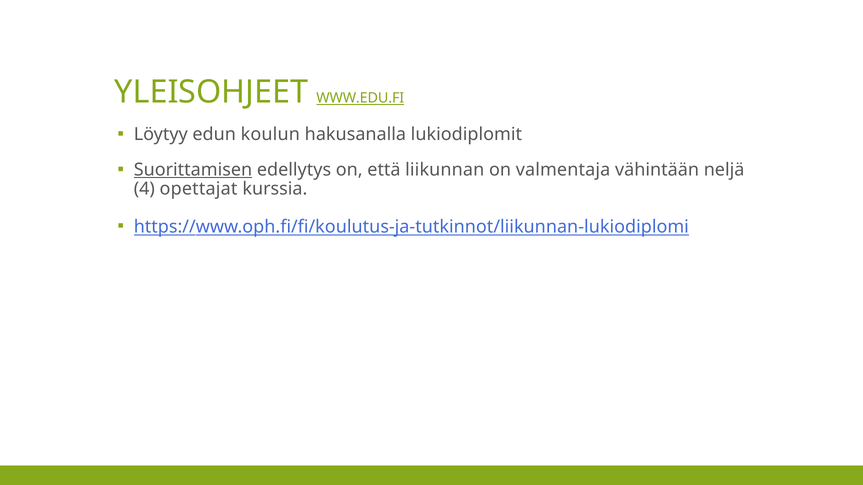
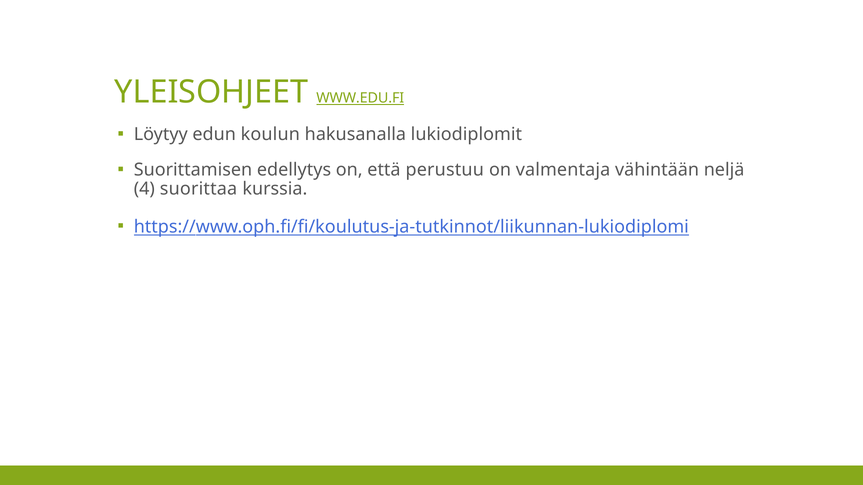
Suorittamisen underline: present -> none (193, 170)
liikunnan: liikunnan -> perustuu (445, 170)
opettajat: opettajat -> suorittaa (199, 189)
